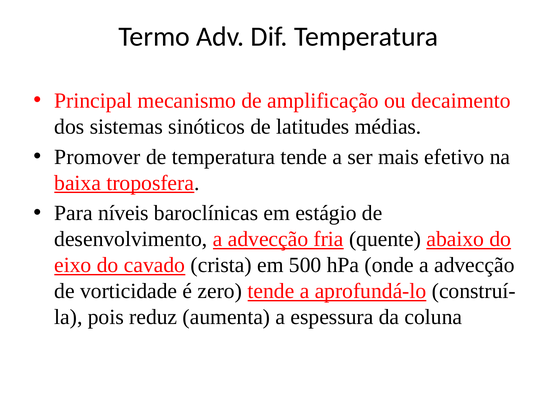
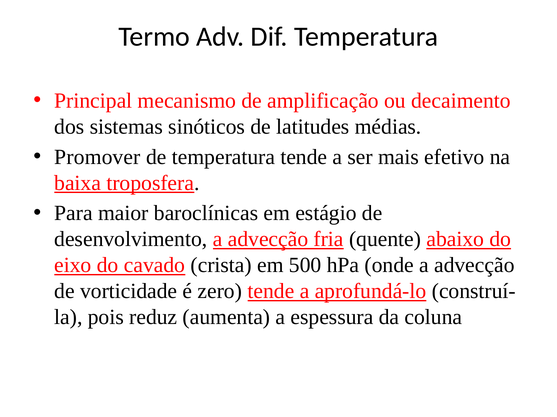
níveis: níveis -> maior (123, 214)
